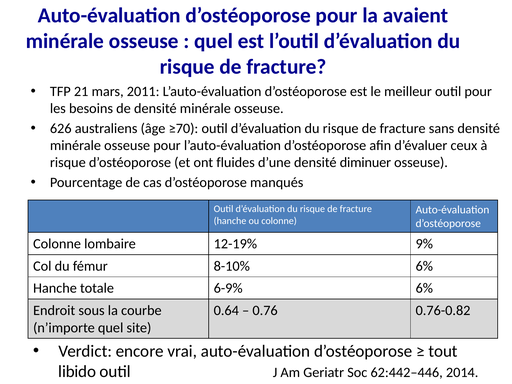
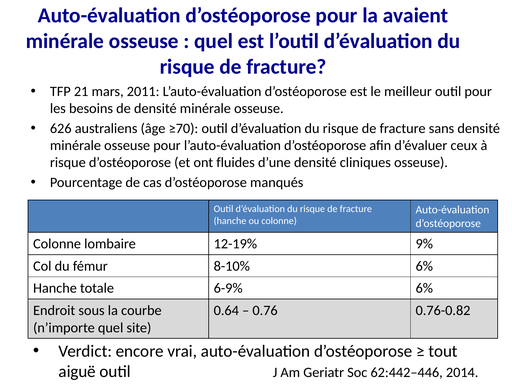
diminuer: diminuer -> cliniques (365, 163)
libido: libido -> aiguë (77, 372)
